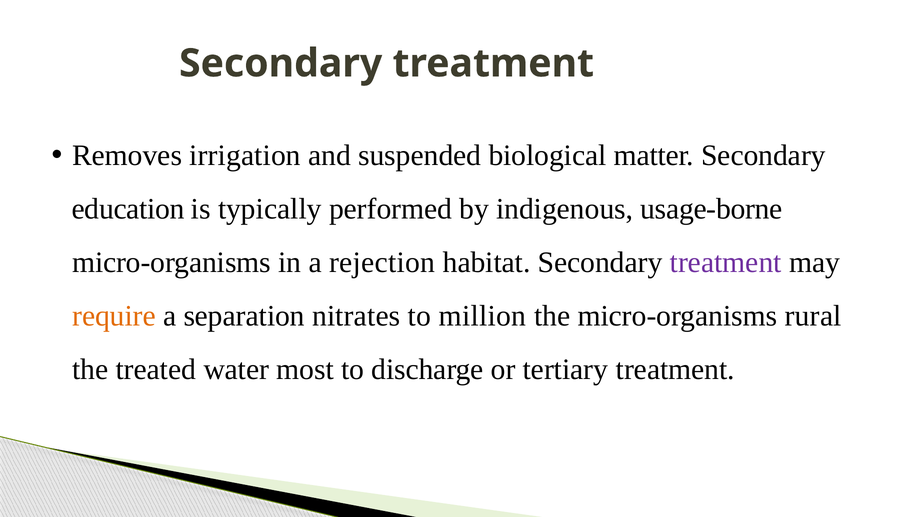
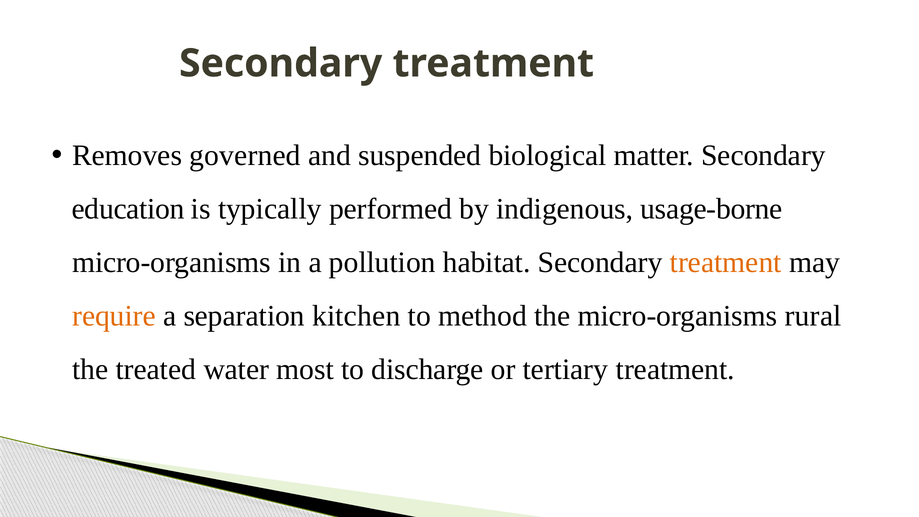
irrigation: irrigation -> governed (245, 156)
rejection: rejection -> pollution (382, 262)
treatment colour: purple -> orange (726, 262)
nitrates: nitrates -> kitchen (356, 316)
million: million -> method (483, 316)
